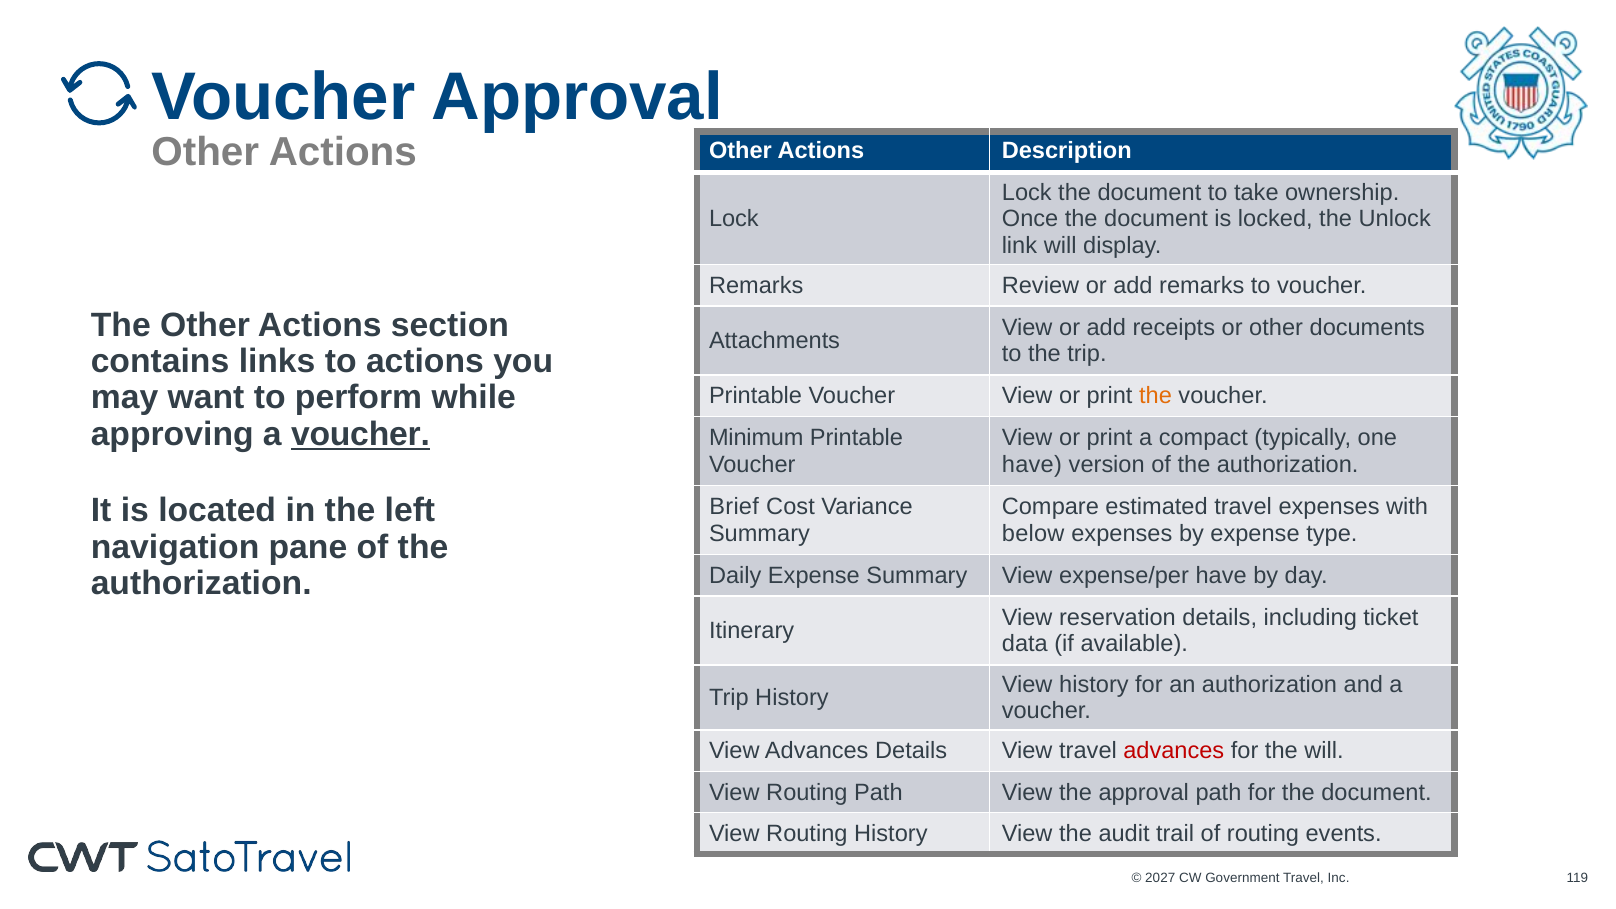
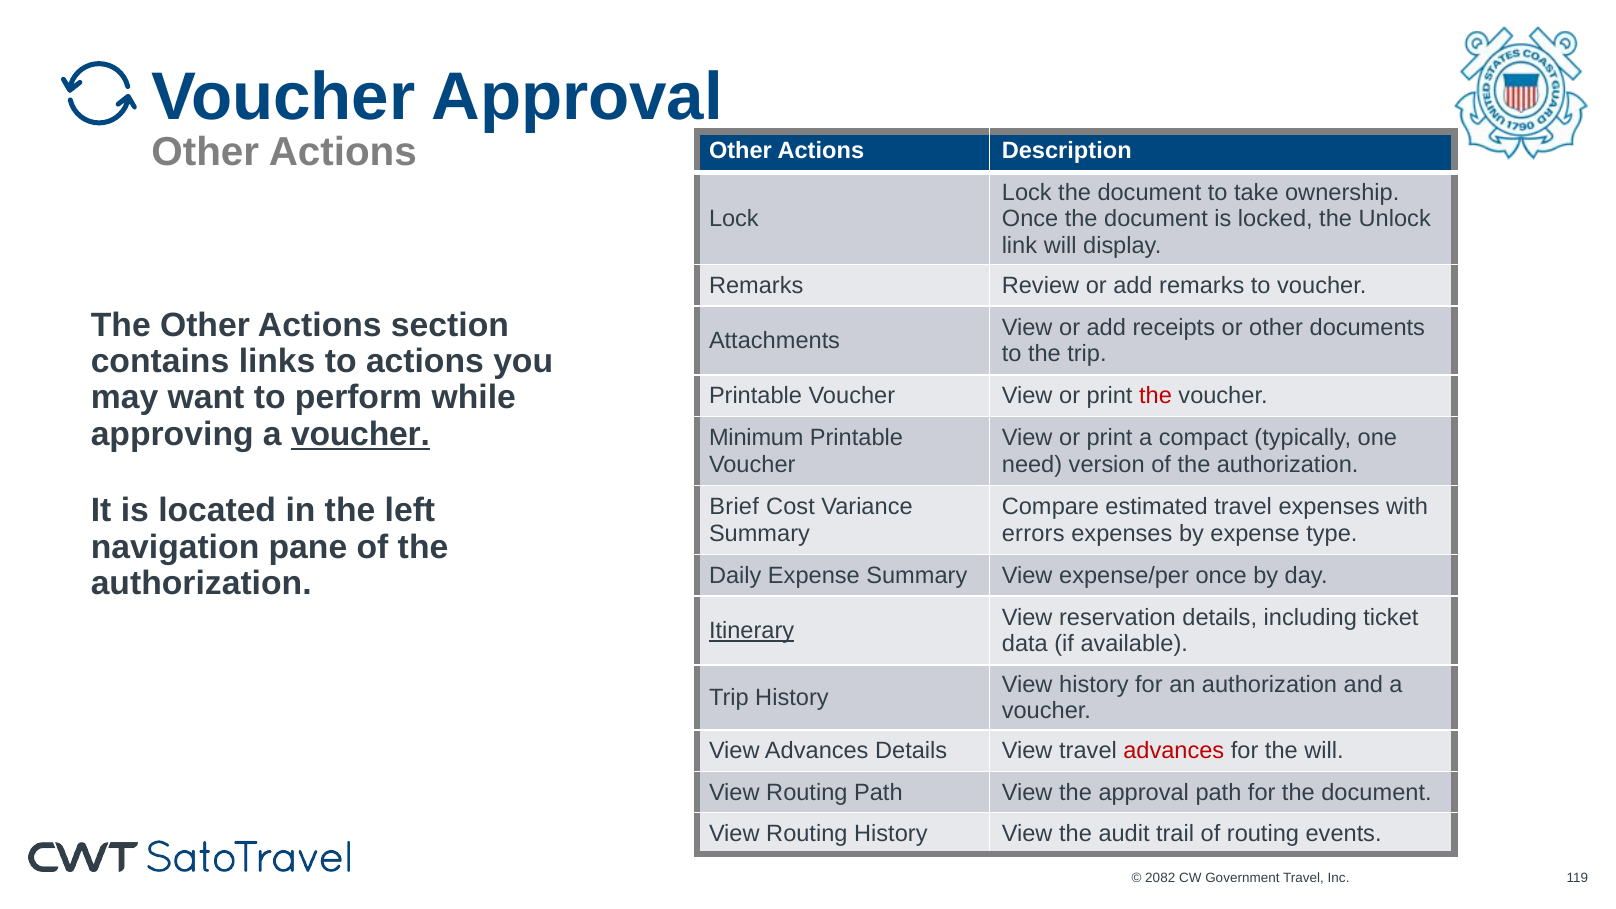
the colour: orange -> red (1155, 396)
have: have -> need (1032, 465)
below: below -> errors (1033, 534)
expense/per have: have -> once (1221, 576)
Itinerary underline: none -> present (752, 631)
2027: 2027 -> 2082 (1160, 878)
